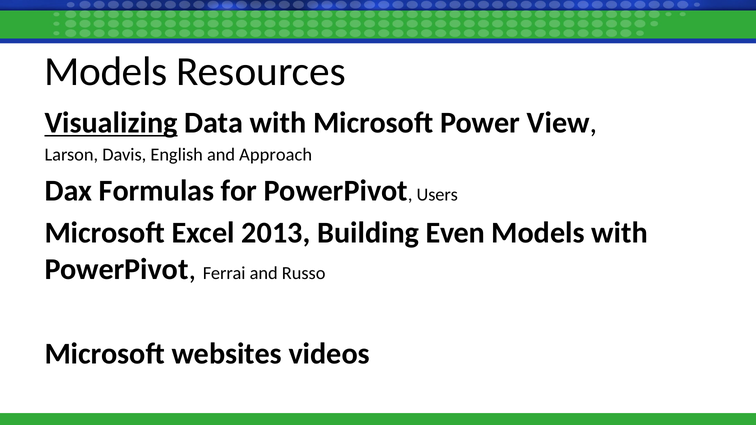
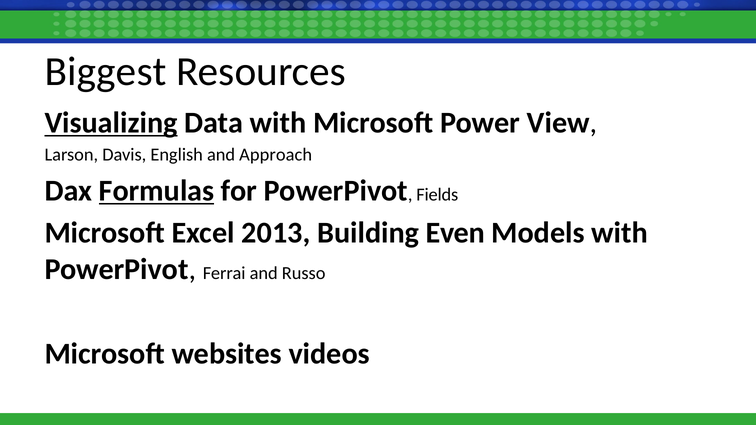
Models: Models -> Biggest (106, 72)
Formulas underline: none -> present (157, 191)
Users: Users -> Fields (437, 195)
